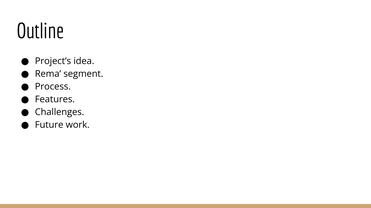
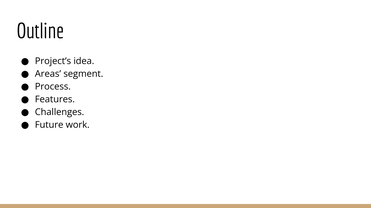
Rema: Rema -> Areas (48, 74)
